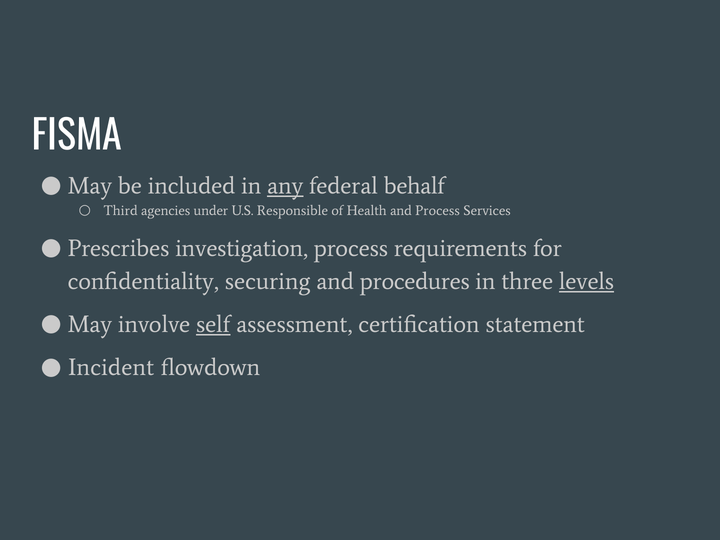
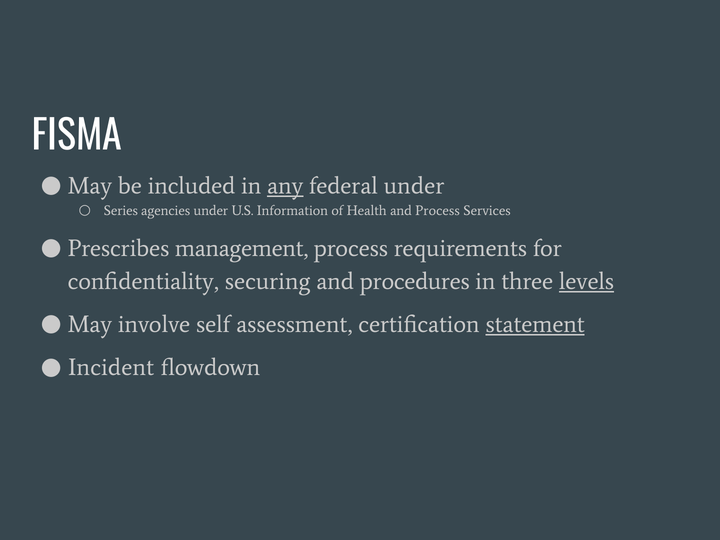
federal behalf: behalf -> under (414, 186)
Third: Third -> Series (121, 210)
Responsible: Responsible -> Information (292, 210)
investigation: investigation -> management (242, 248)
self underline: present -> none (213, 324)
statement underline: none -> present (535, 324)
